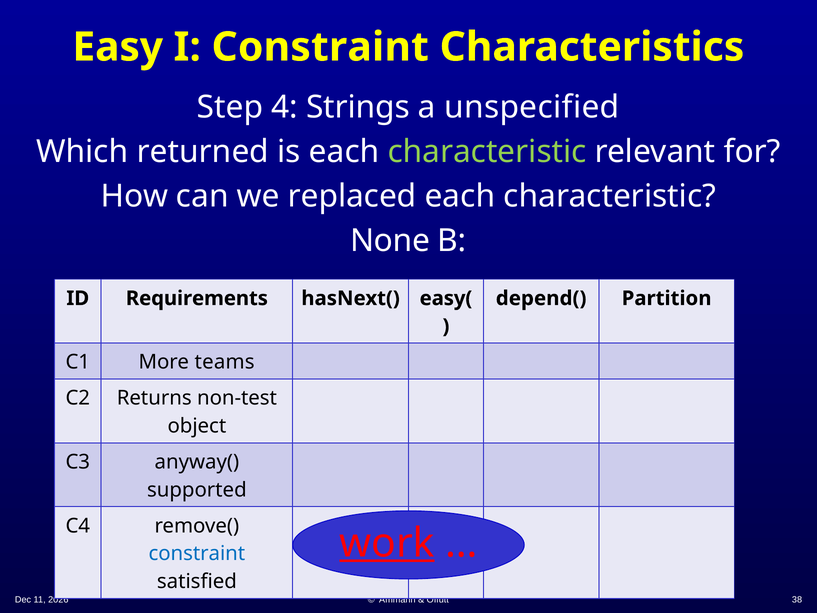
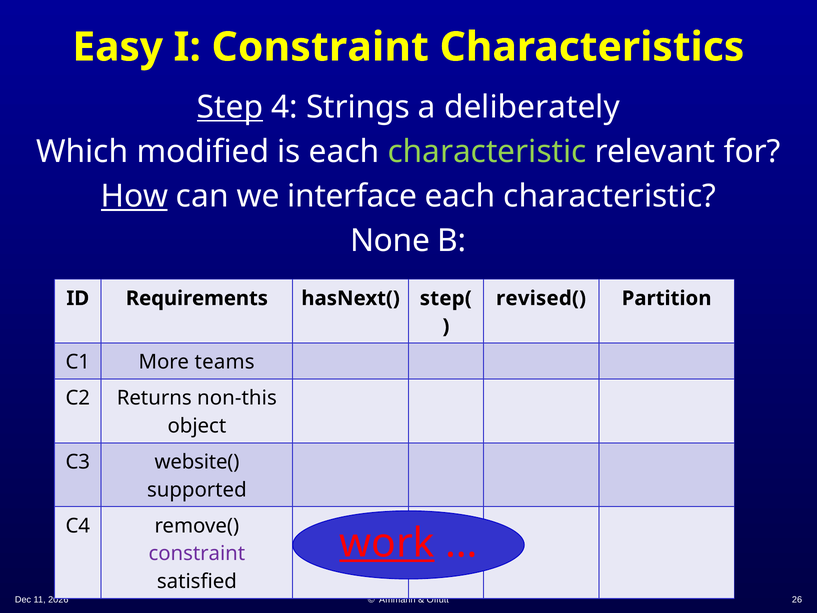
Step underline: none -> present (230, 107)
unspecified: unspecified -> deliberately (532, 107)
returned: returned -> modified (203, 152)
How underline: none -> present (134, 196)
replaced: replaced -> interface (352, 196)
easy(: easy( -> step( (446, 298)
depend(: depend( -> revised( (541, 298)
non-test: non-test -> non-this (237, 398)
anyway(: anyway( -> website( (197, 462)
constraint colour: blue -> purple (197, 553)
38: 38 -> 26 (797, 600)
